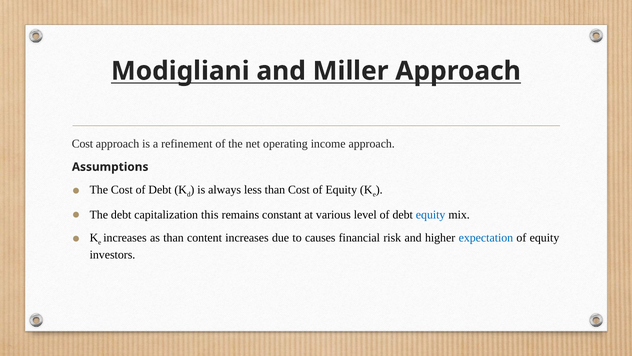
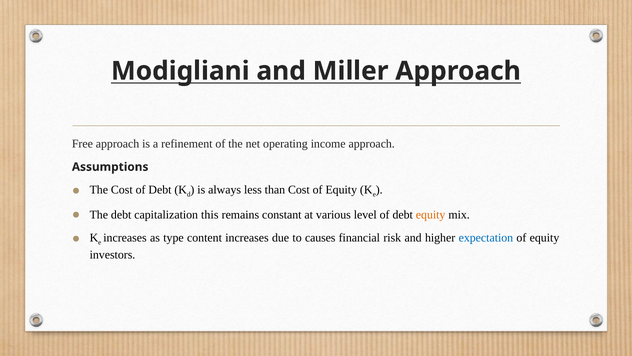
Cost: Cost -> Free (82, 144)
equity colour: blue -> orange (431, 214)
as than: than -> type (174, 237)
